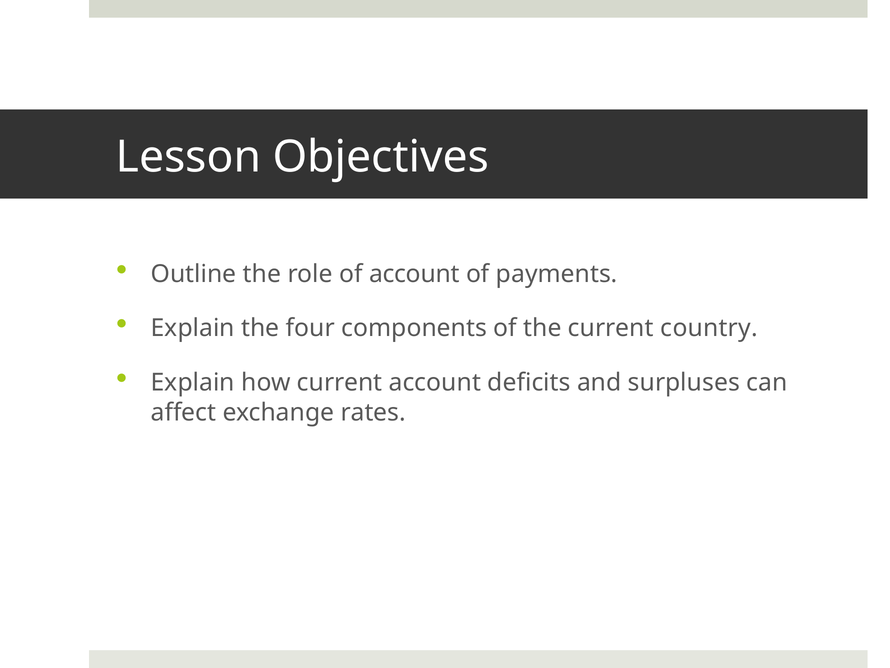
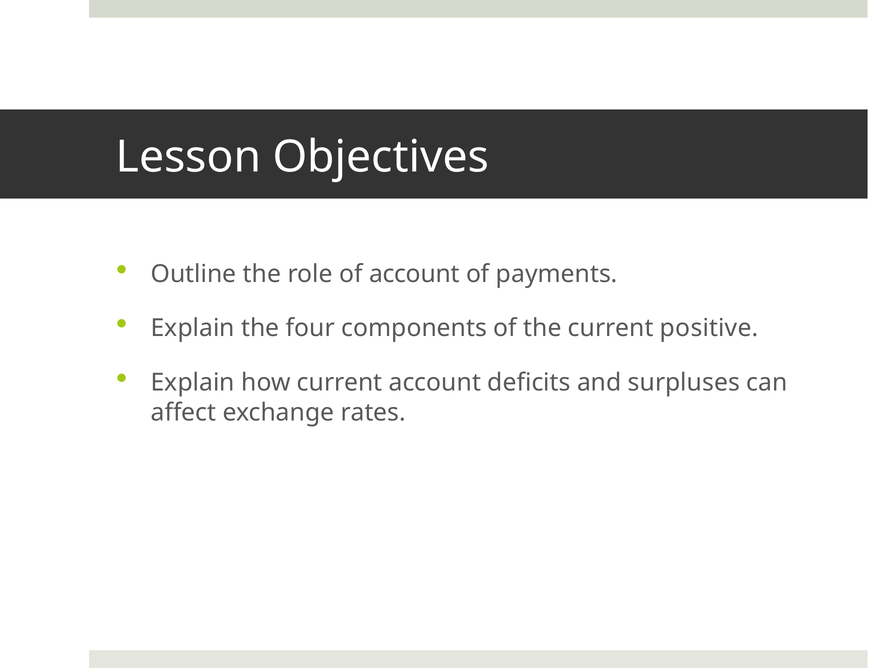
country: country -> positive (709, 328)
